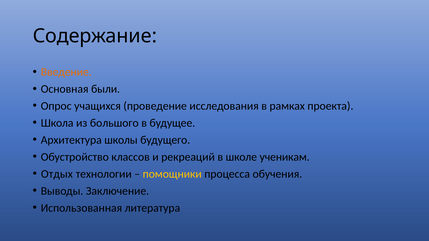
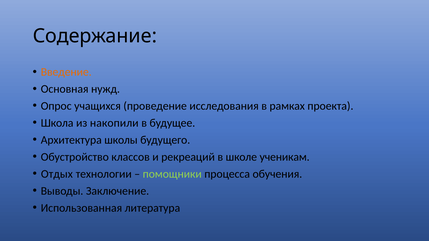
были: были -> нужд (106, 89)
большого: большого -> накопили (114, 123)
помощники colour: yellow -> light green (172, 174)
